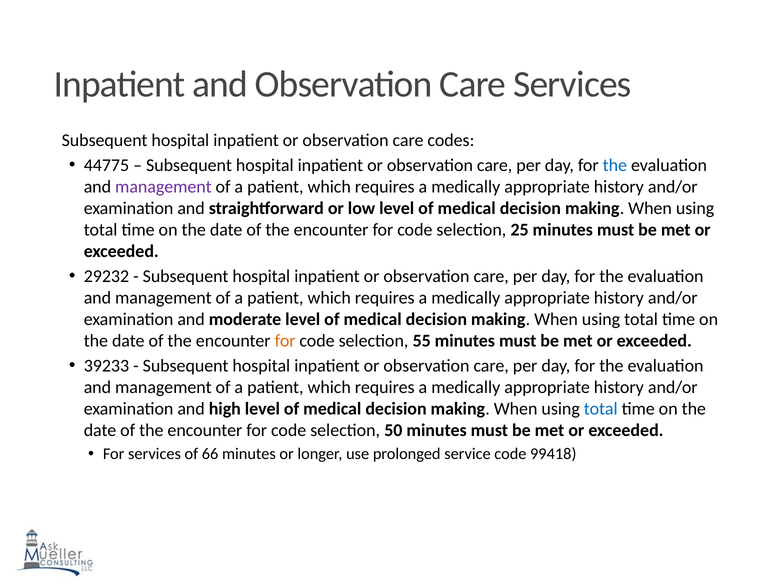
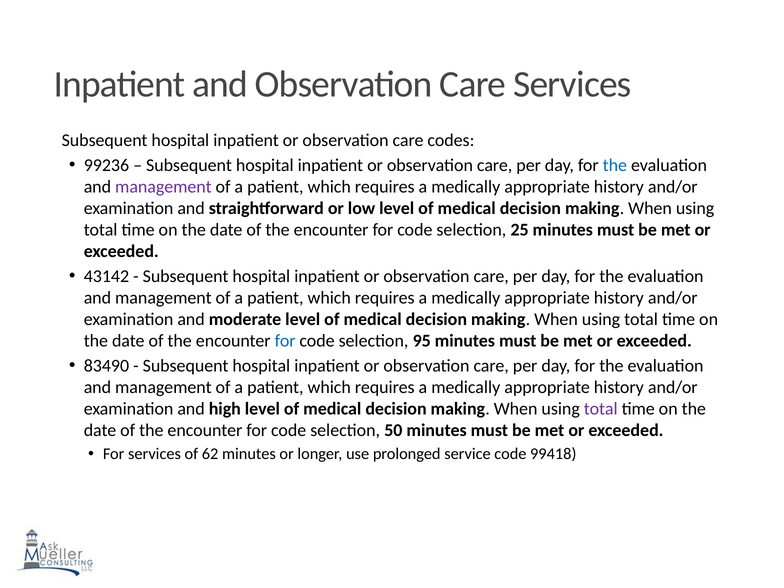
44775: 44775 -> 99236 (106, 165)
29232: 29232 -> 43142 (106, 276)
for colour: orange -> blue (285, 341)
55: 55 -> 95 (422, 341)
39233: 39233 -> 83490 (106, 366)
total colour: blue -> purple (601, 409)
66: 66 -> 62 (210, 454)
